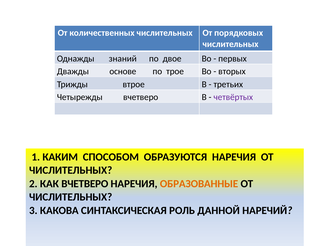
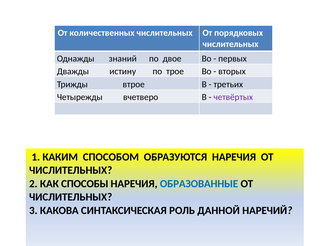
основе: основе -> истину (123, 71)
КАК ВЧЕТВЕРО: ВЧЕТВЕРО -> СПОСОБЫ (85, 183)
ОБРАЗОВАННЫЕ colour: orange -> blue (199, 183)
